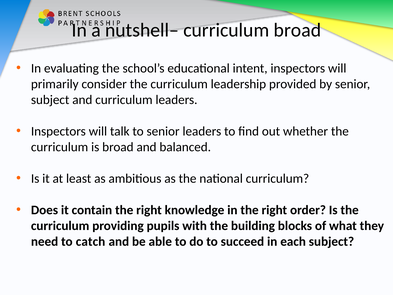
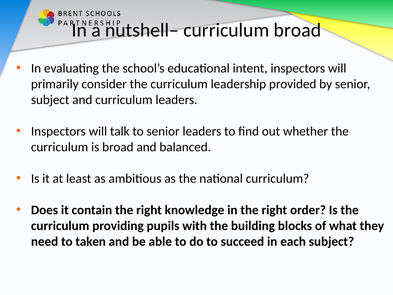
catch: catch -> taken (91, 241)
